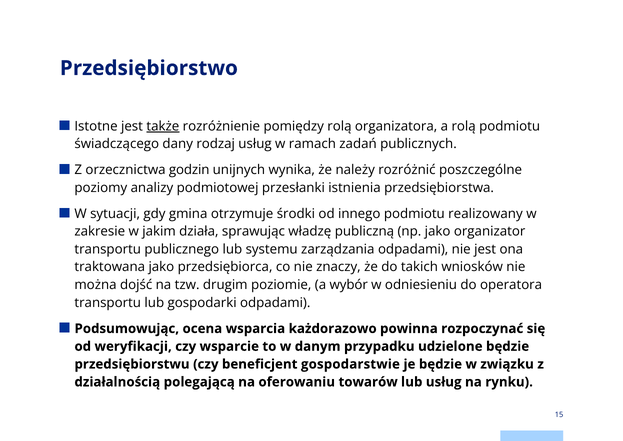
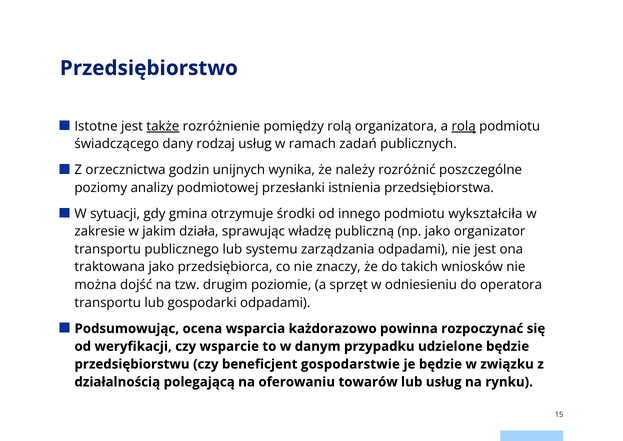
rolą underline: none -> present (464, 126)
realizowany: realizowany -> wykształciła (485, 213)
wybór: wybór -> sprzęt (349, 285)
